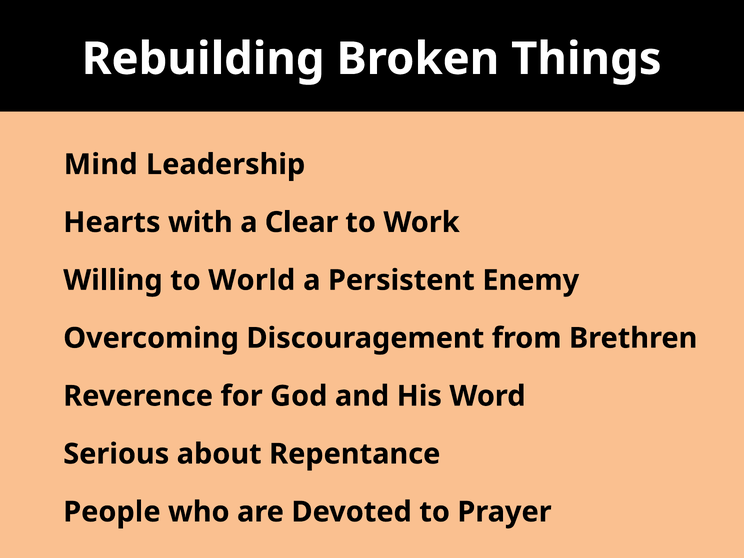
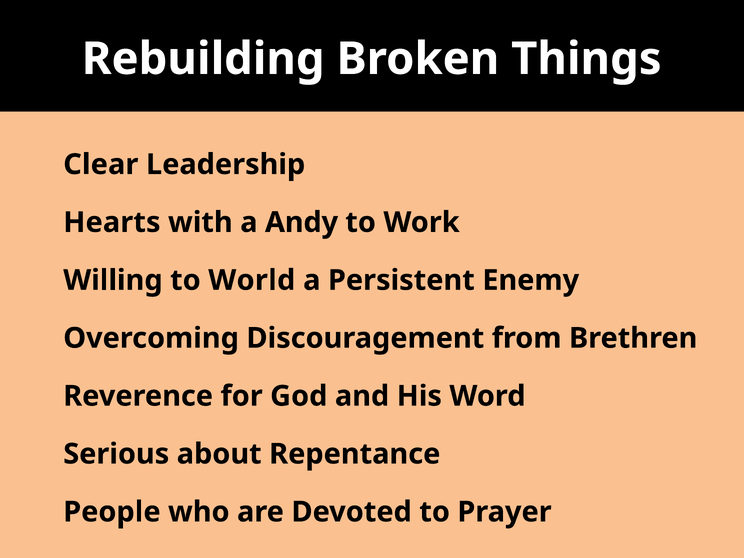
Mind: Mind -> Clear (101, 164)
Clear: Clear -> Andy (302, 222)
